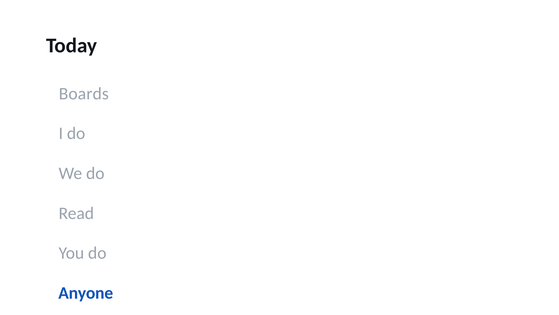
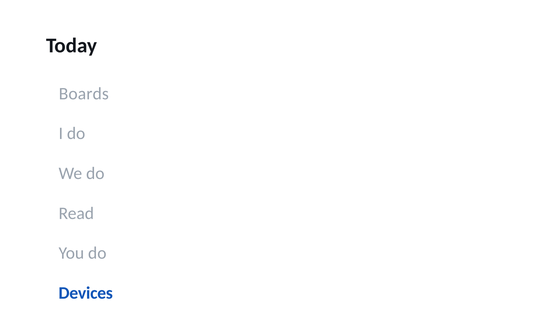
Anyone: Anyone -> Devices (86, 293)
